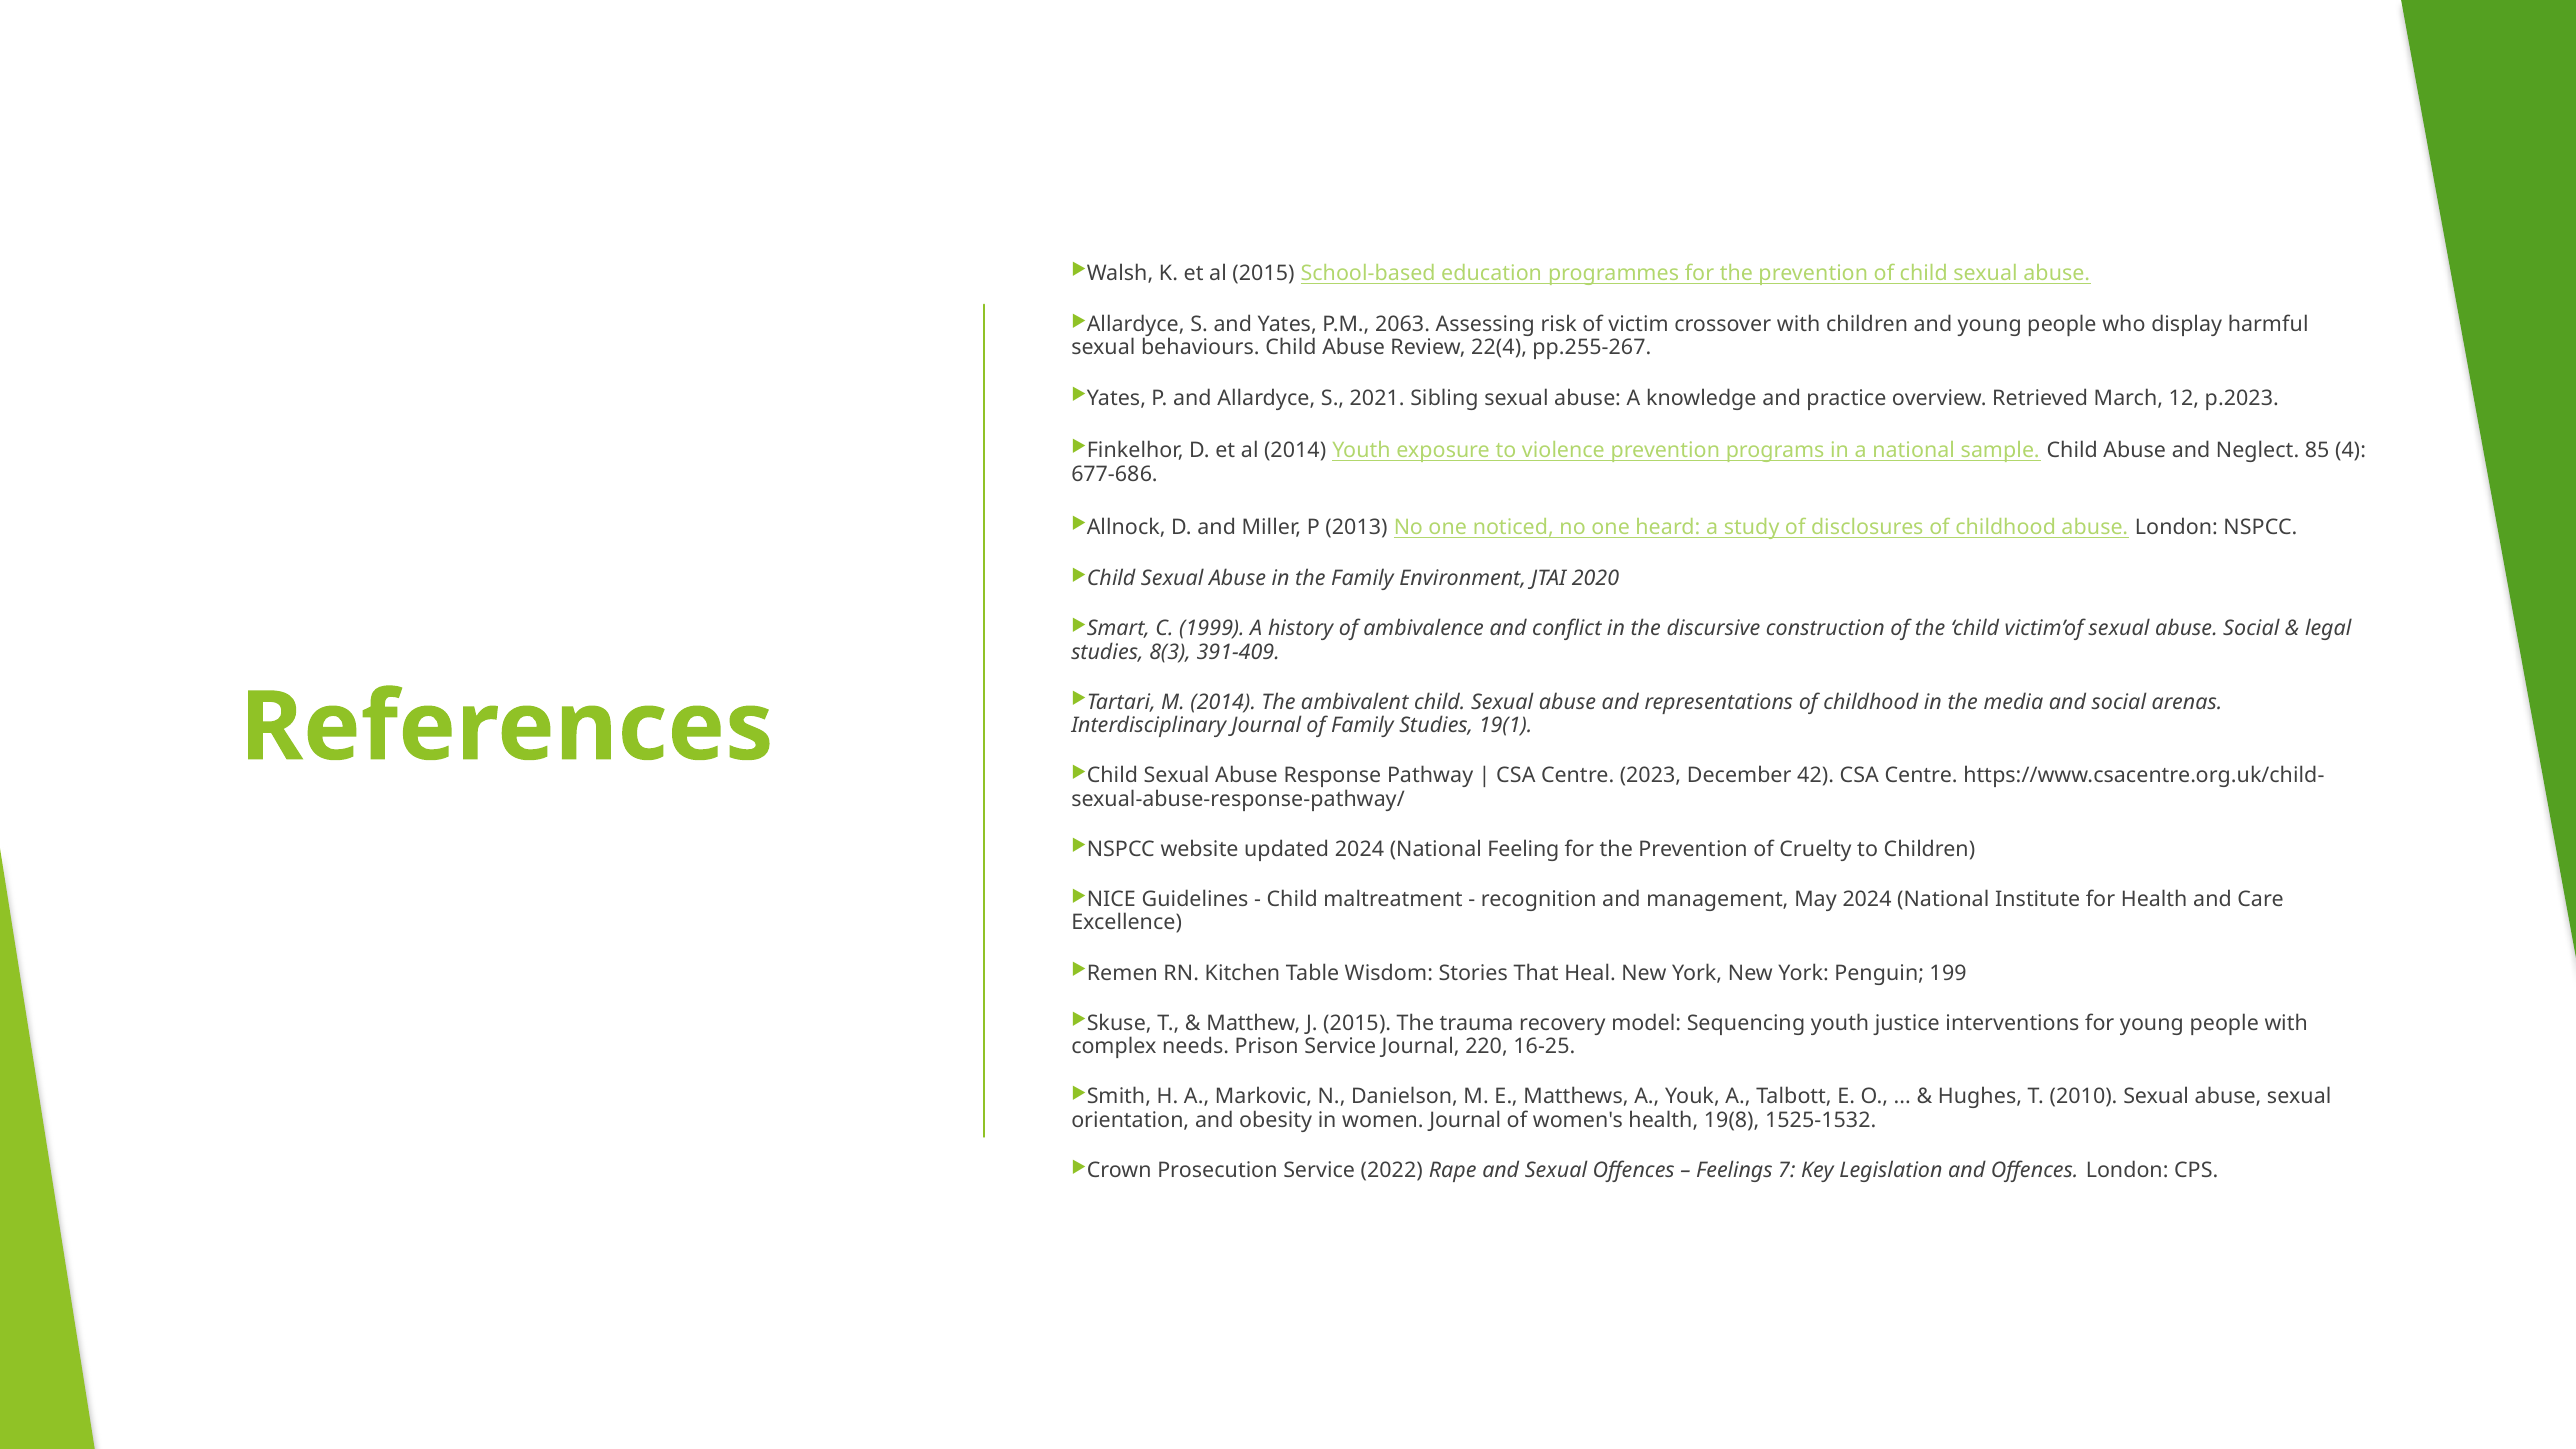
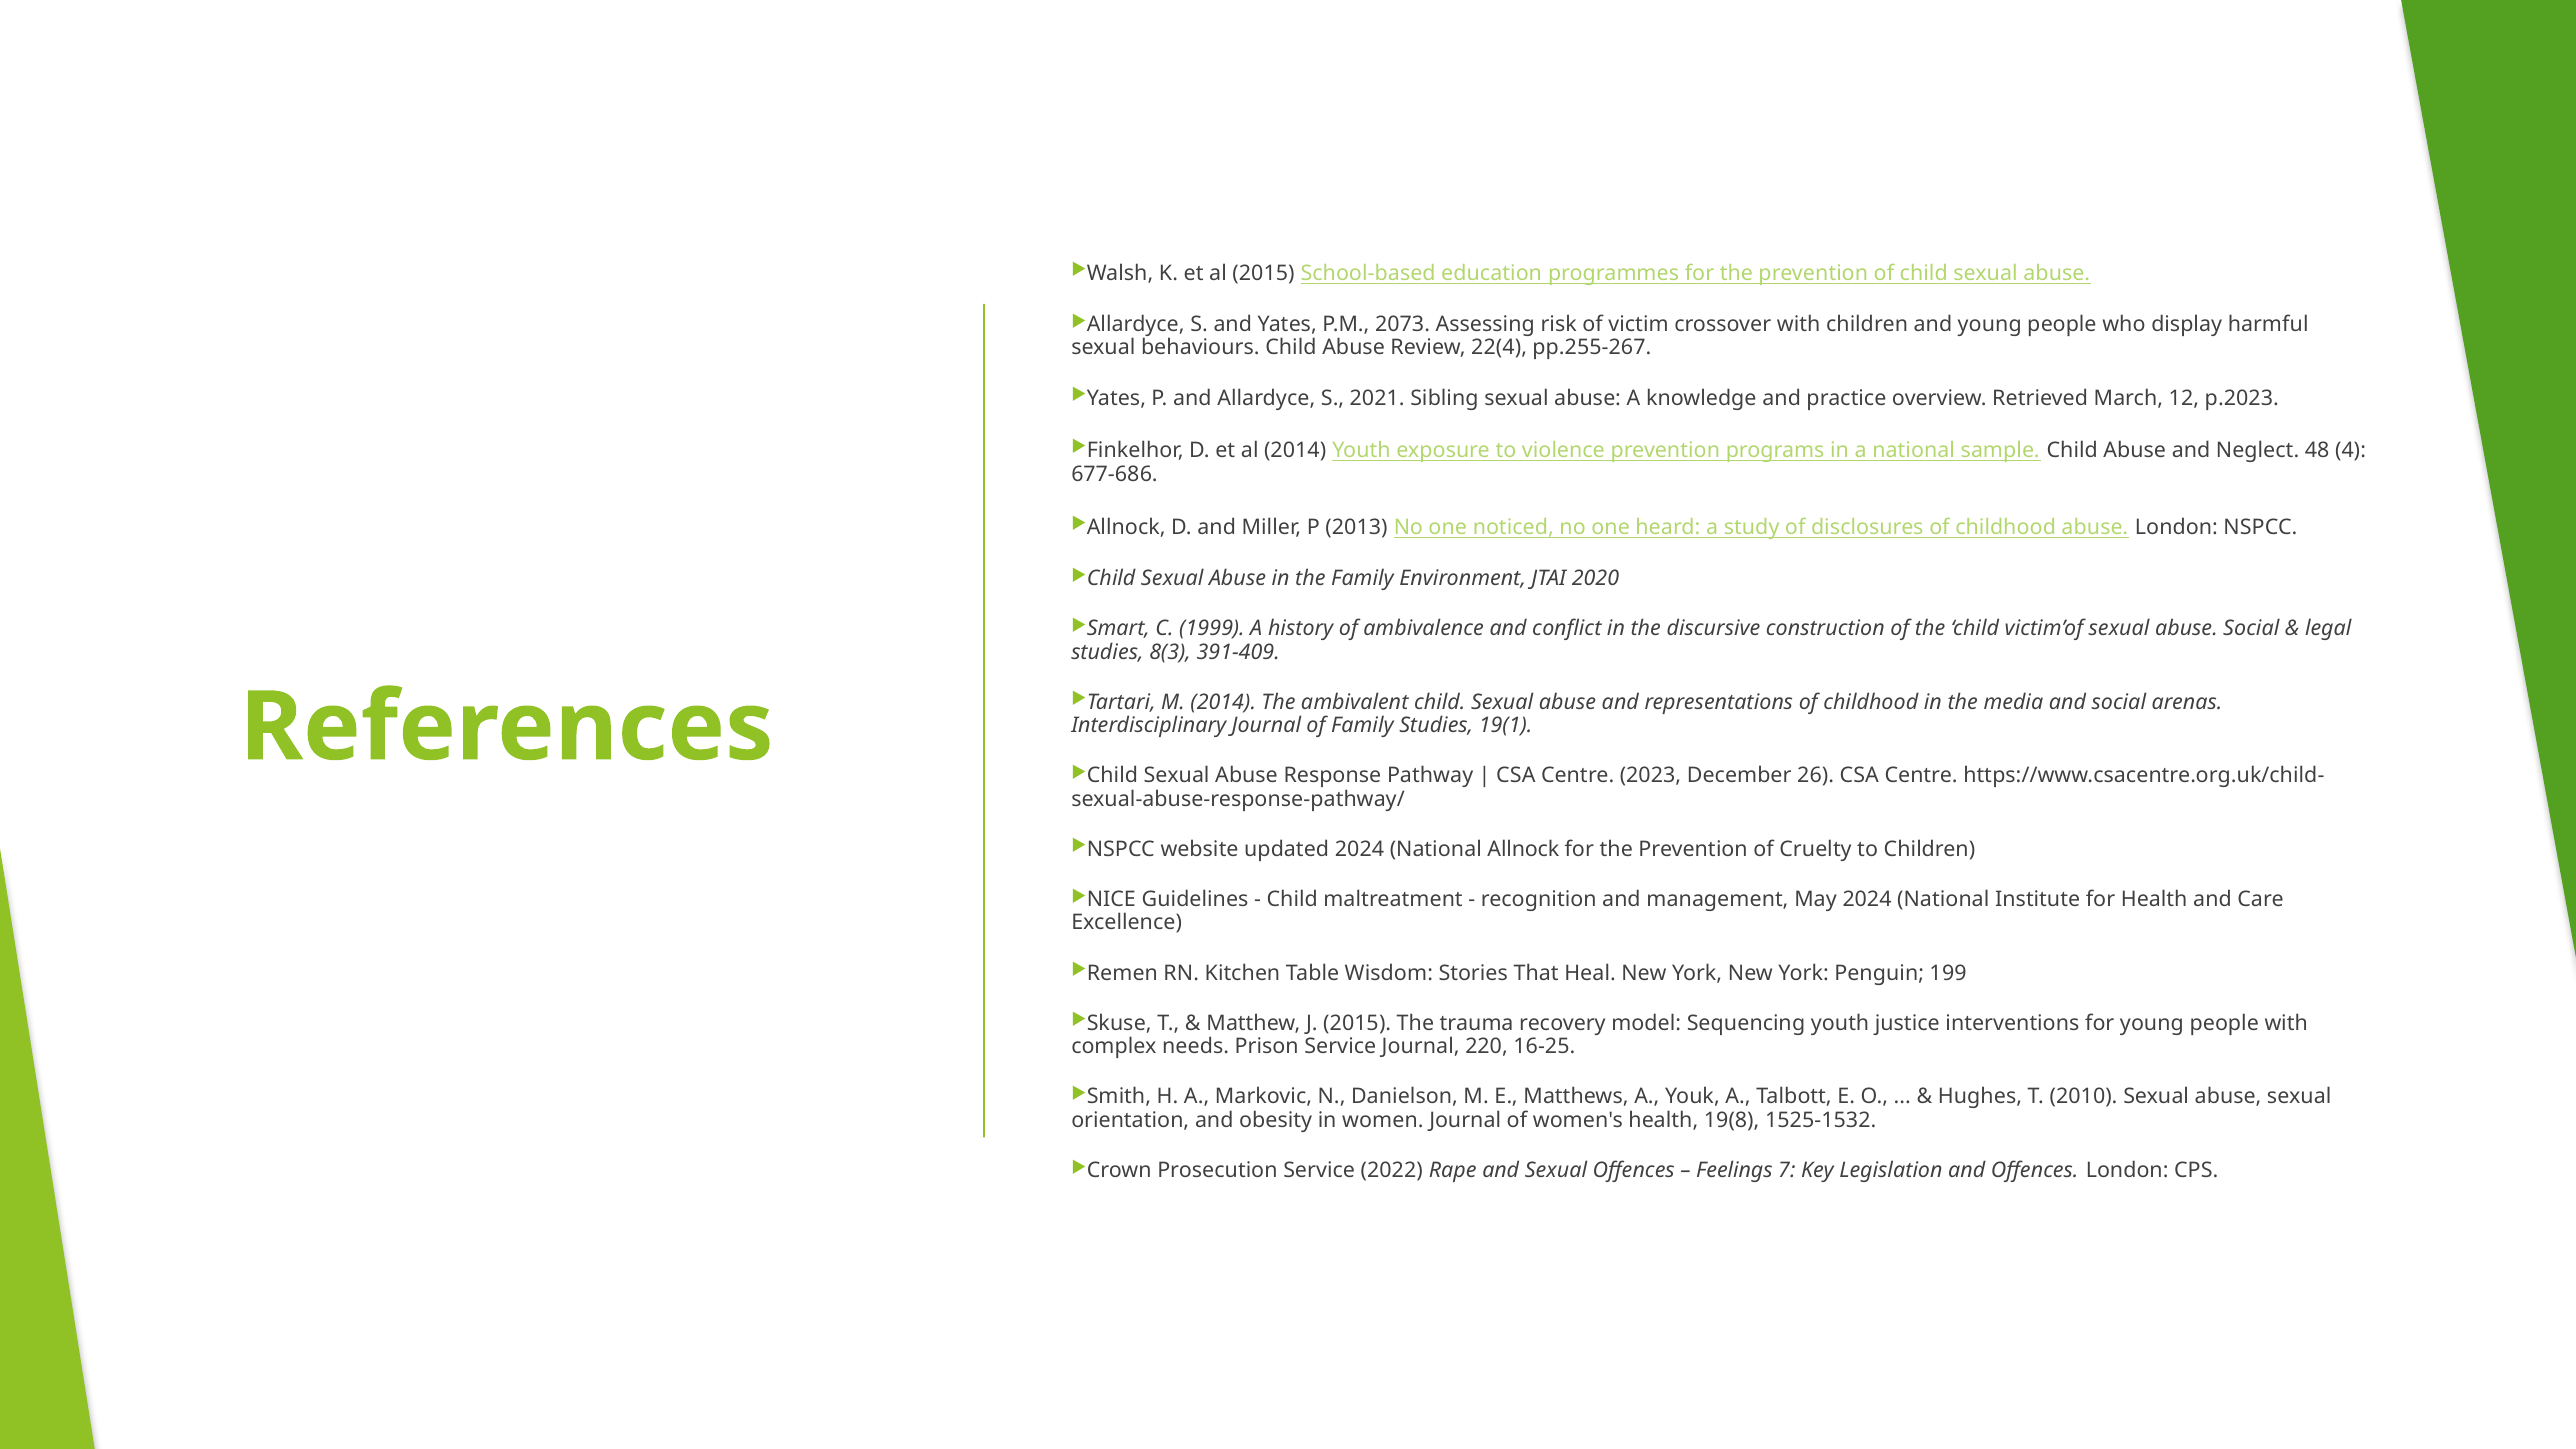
2063: 2063 -> 2073 (1403, 324)
85: 85 -> 48 (2317, 451)
42: 42 -> 26 (1816, 776)
Feeling: Feeling -> Allnock (1523, 849)
